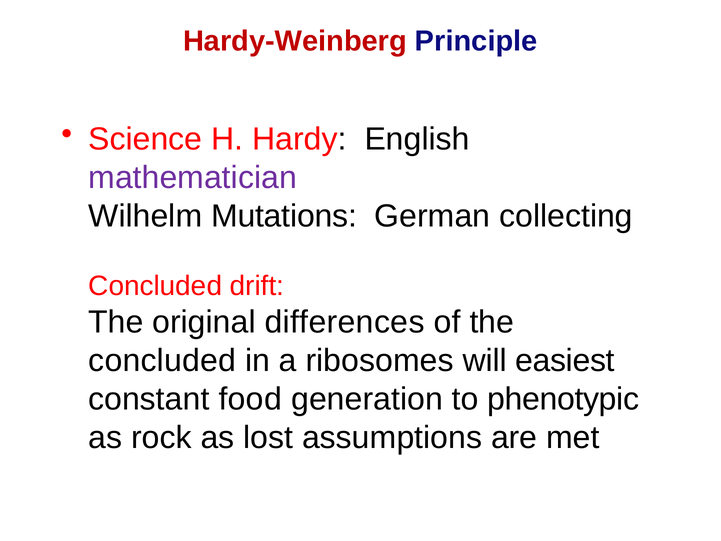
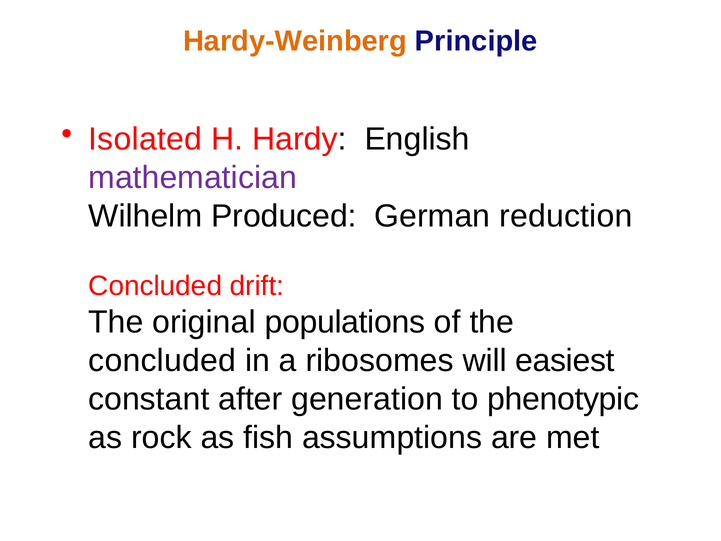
Hardy-Weinberg colour: red -> orange (295, 41)
Science: Science -> Isolated (145, 139)
Mutations: Mutations -> Produced (284, 216)
collecting: collecting -> reduction (566, 216)
differences: differences -> populations (345, 322)
food: food -> after (250, 399)
lost: lost -> fish (268, 437)
